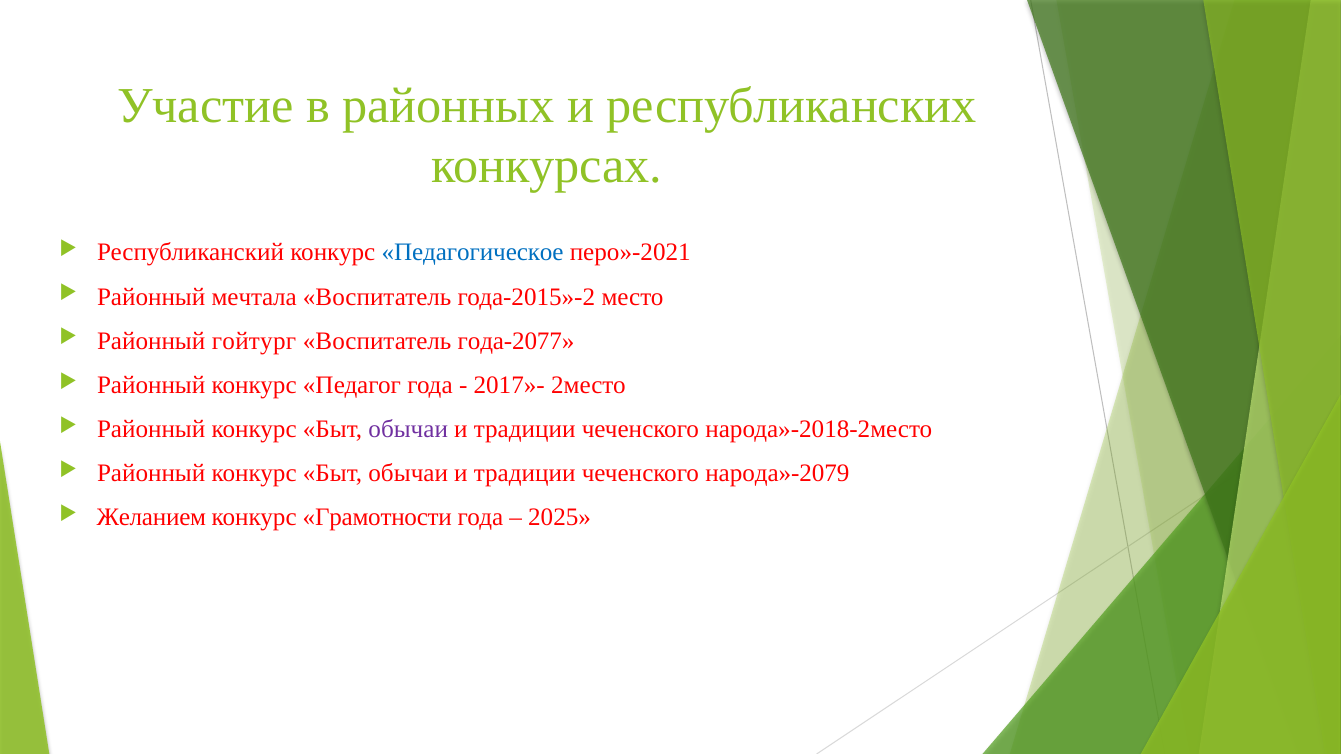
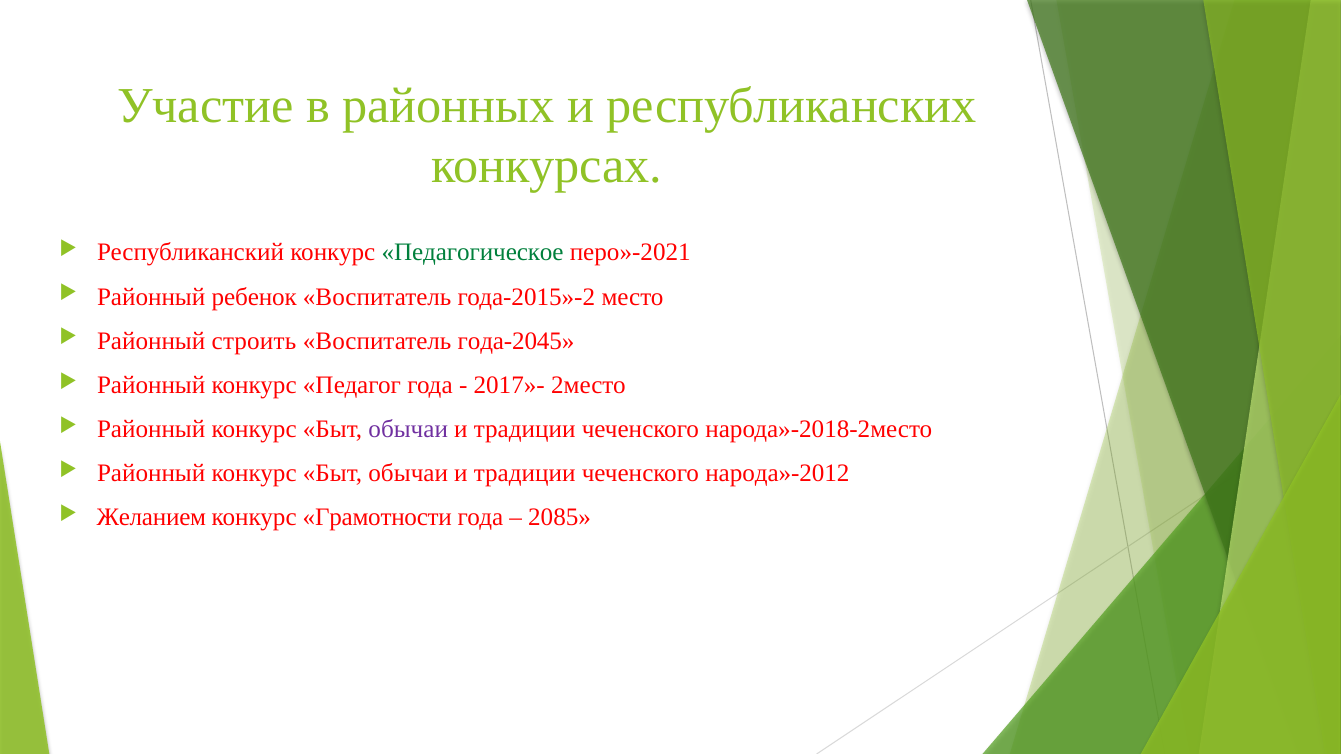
Педагогическое colour: blue -> green (473, 253)
мечтала: мечтала -> ребенок (254, 297)
гойтург: гойтург -> строить (254, 341)
года-2077: года-2077 -> года-2045 (516, 341)
народа»-2079: народа»-2079 -> народа»-2012 (777, 474)
2025: 2025 -> 2085 (560, 518)
